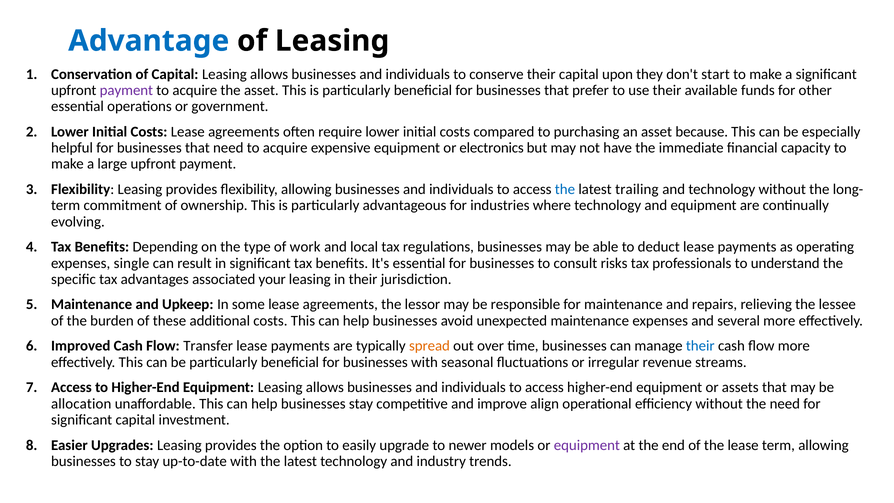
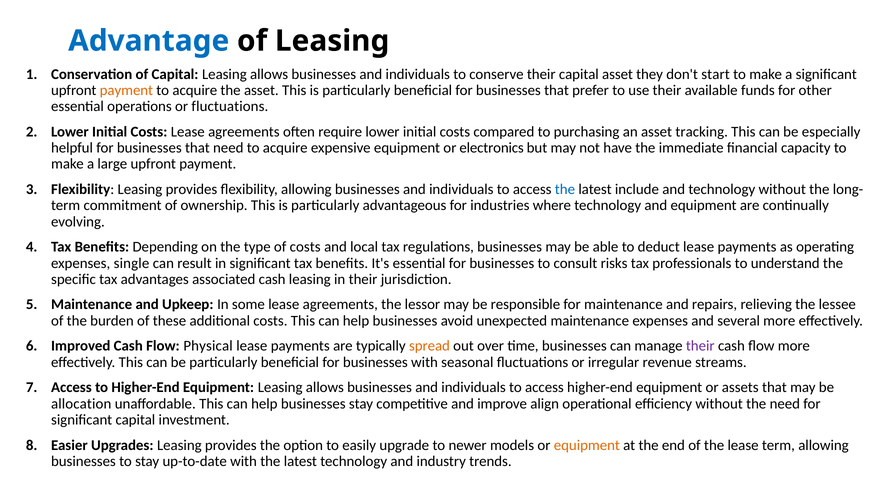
capital upon: upon -> asset (618, 74)
payment colour: purple -> orange (126, 90)
or government: government -> fluctuations (230, 106)
because: because -> tracking (702, 132)
trailing: trailing -> include (637, 189)
of work: work -> costs (305, 247)
associated your: your -> cash (272, 279)
Transfer: Transfer -> Physical (208, 346)
their colour: blue -> purple (700, 346)
equipment colour: purple -> orange (587, 445)
